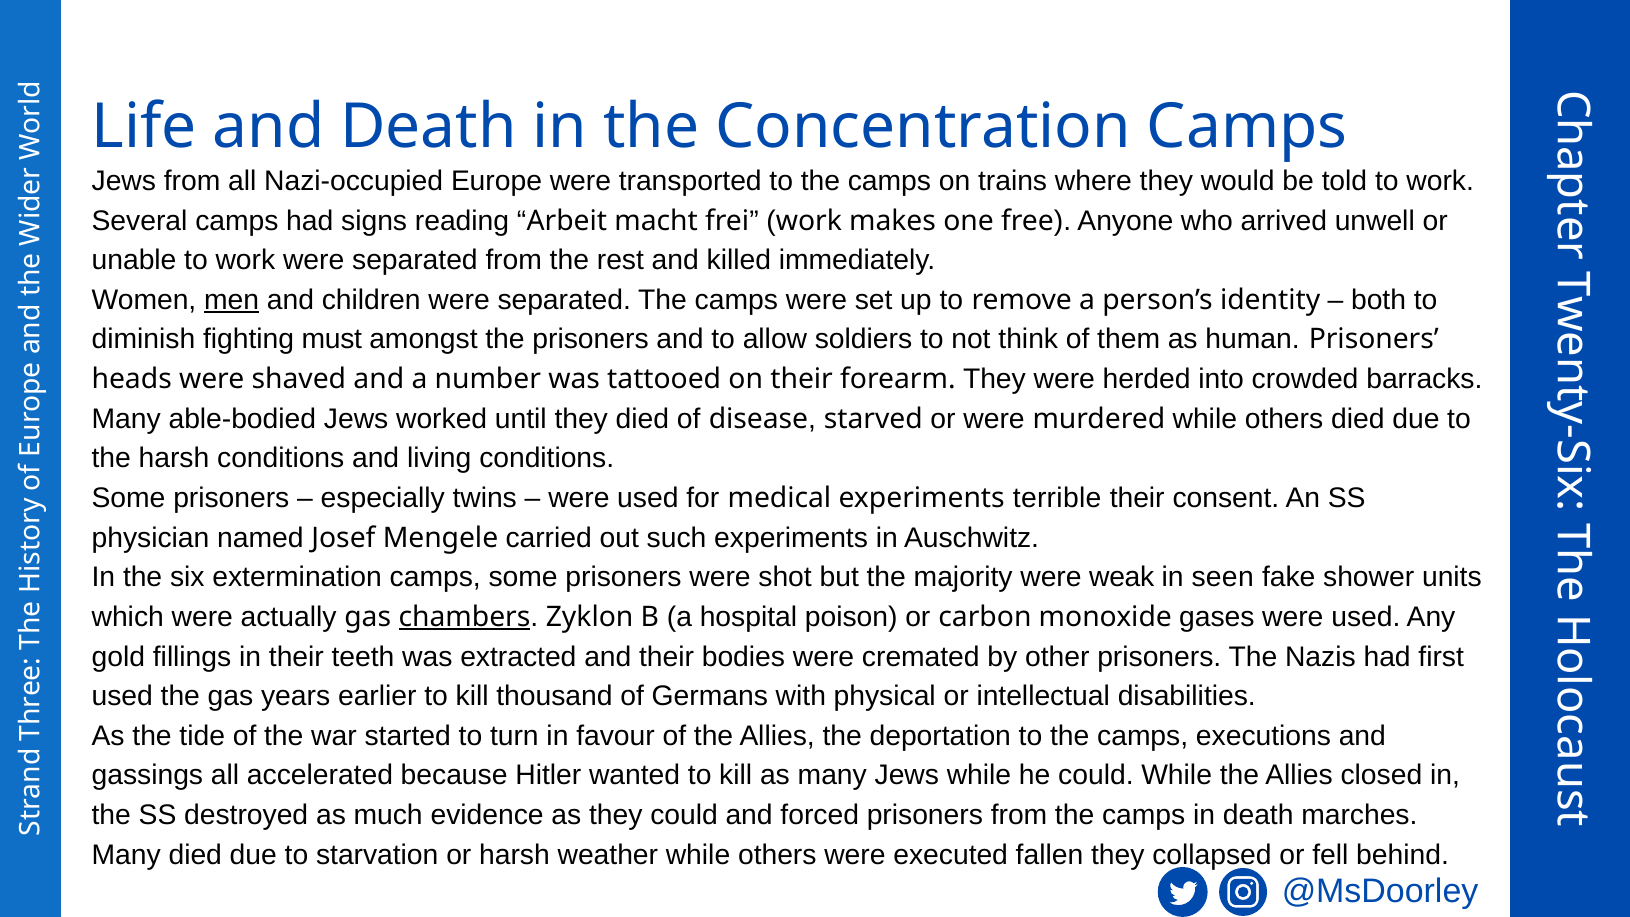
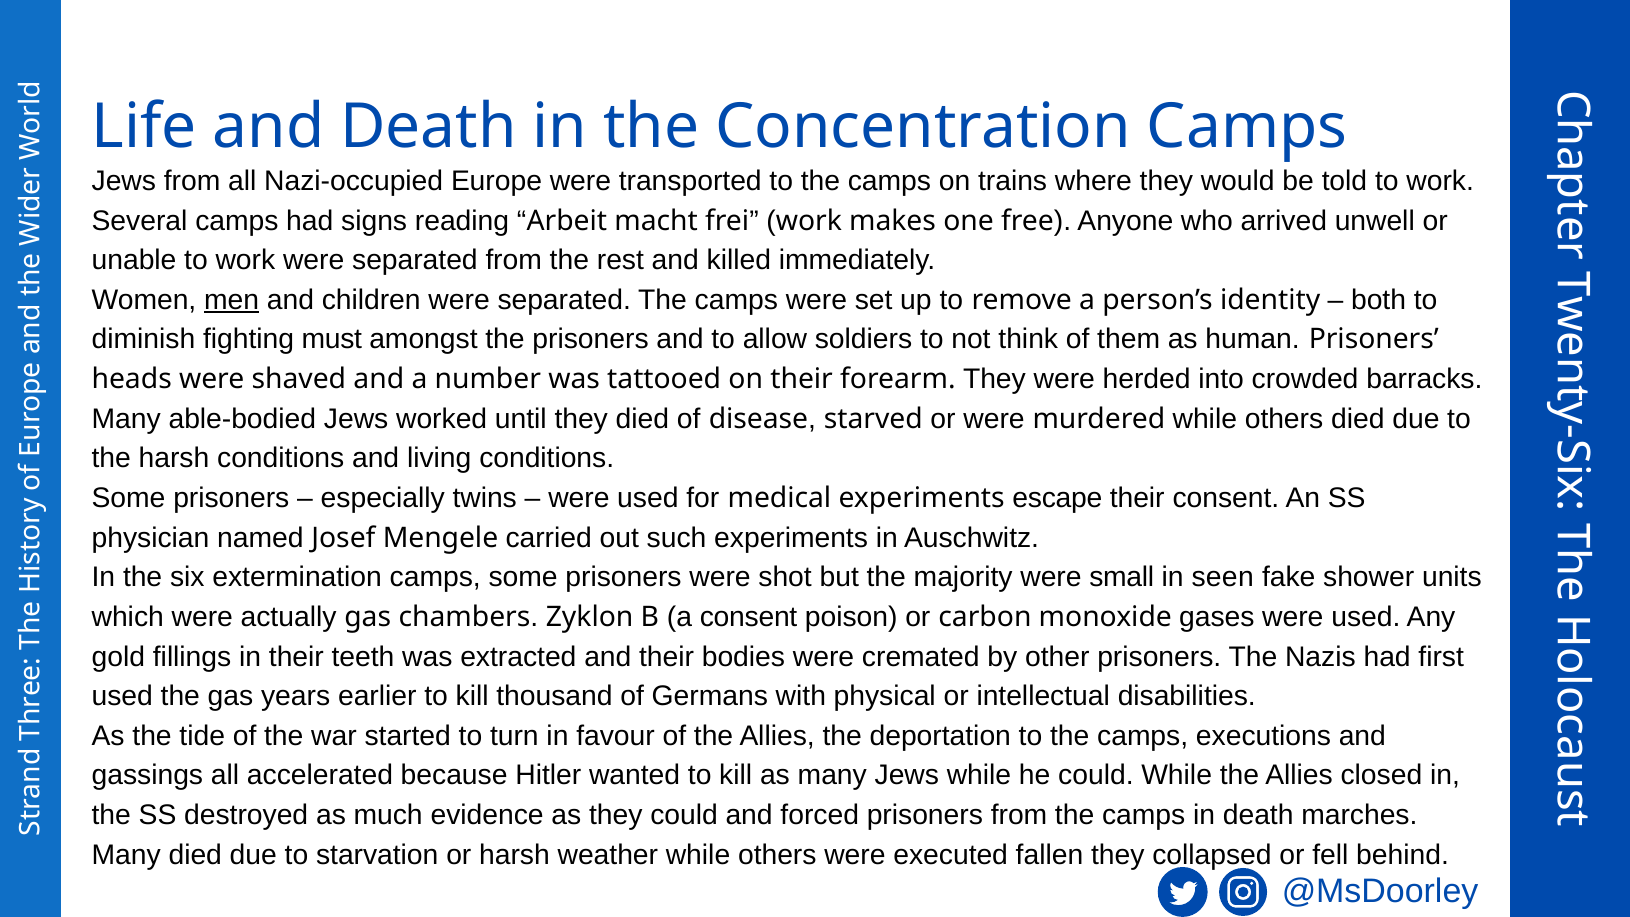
terrible: terrible -> escape (1057, 498)
weak: weak -> small (1122, 577)
chambers underline: present -> none (464, 617)
a hospital: hospital -> consent (749, 617)
